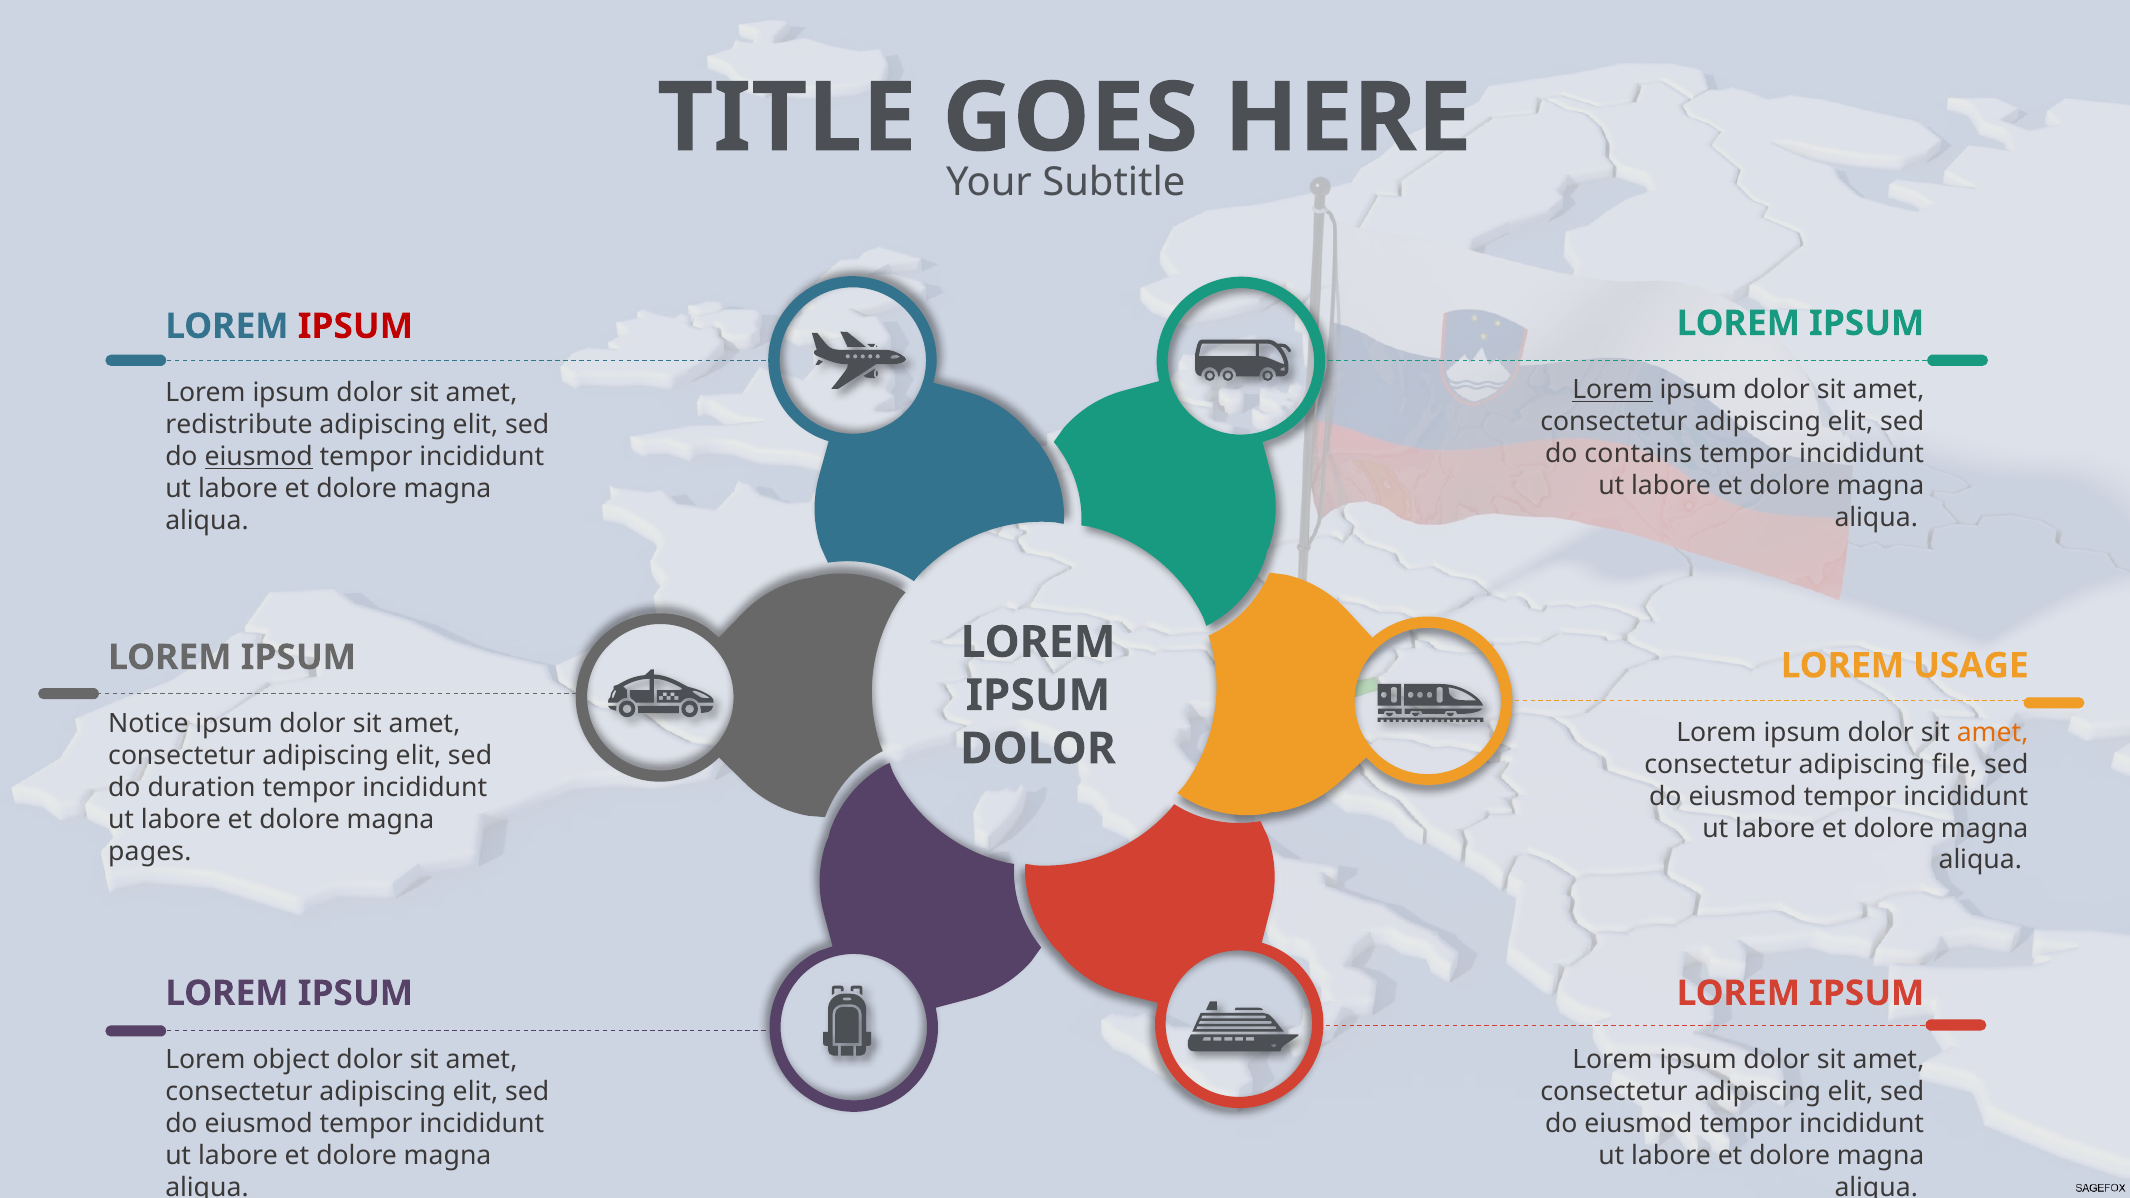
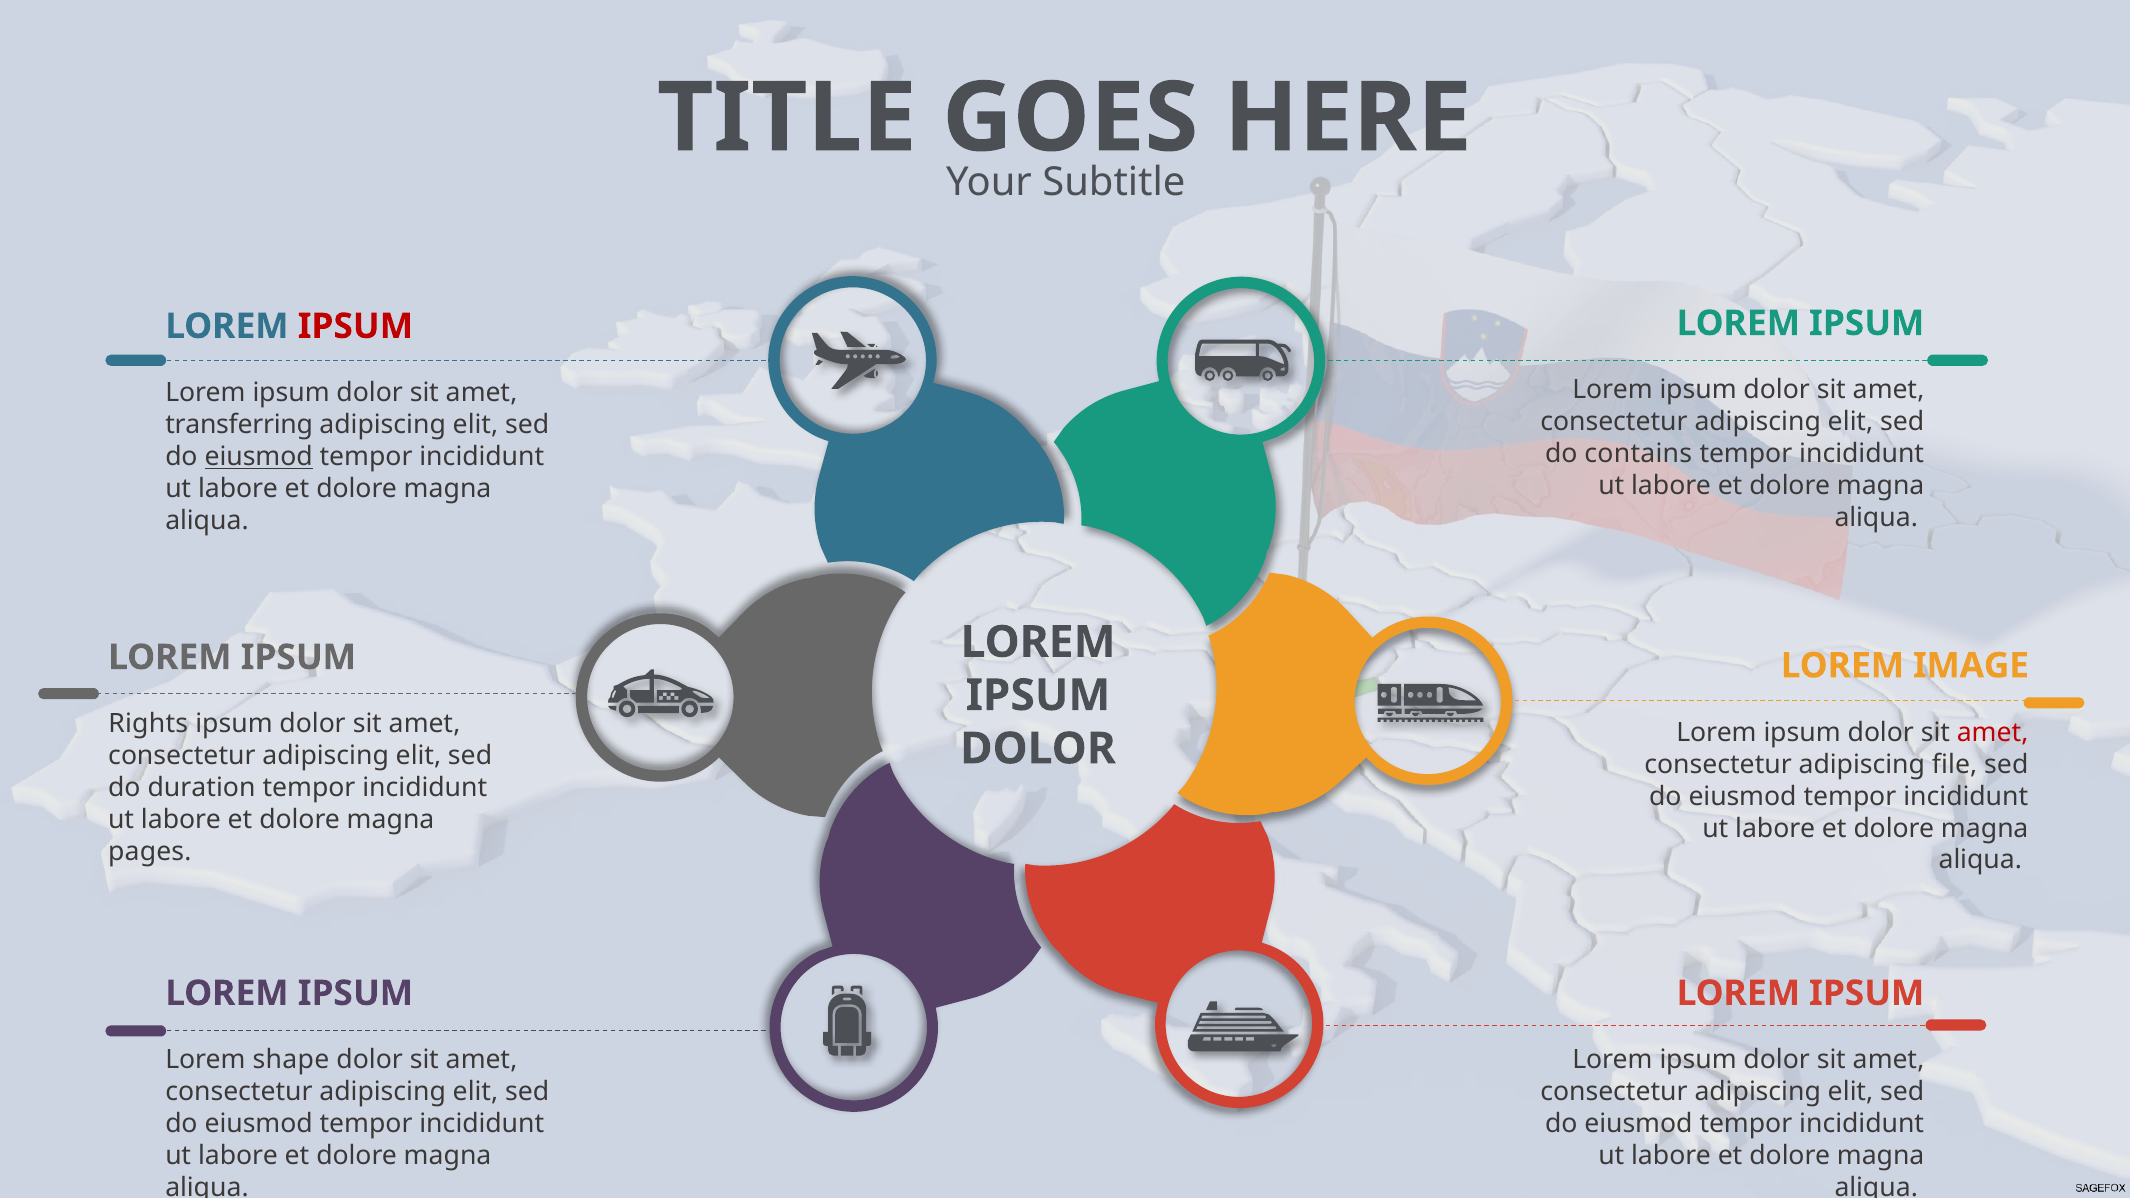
Lorem underline: present -> none (1612, 390)
redistribute: redistribute -> transferring (239, 425)
USAGE: USAGE -> IMAGE (1971, 666)
Notice: Notice -> Rights (148, 724)
amet colour: orange -> red (1993, 732)
object: object -> shape (291, 1060)
